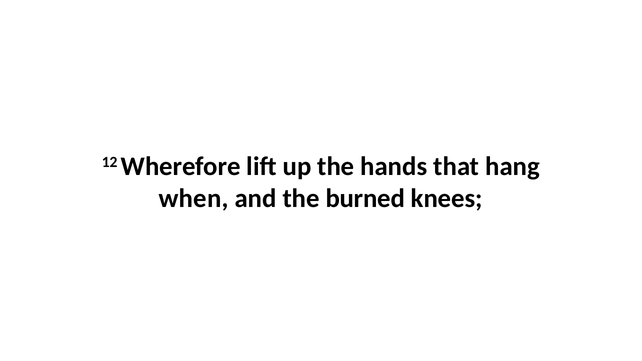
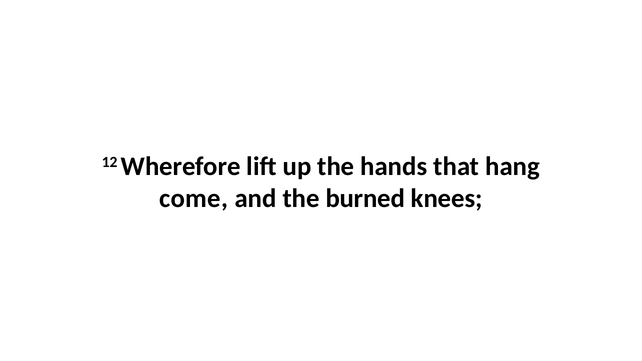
when: when -> come (194, 198)
